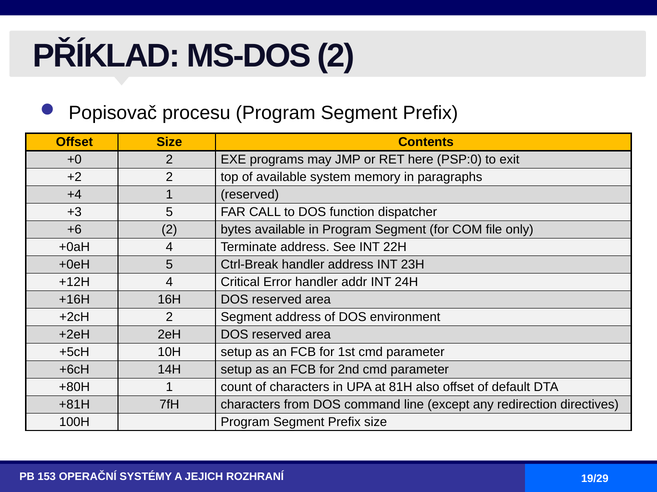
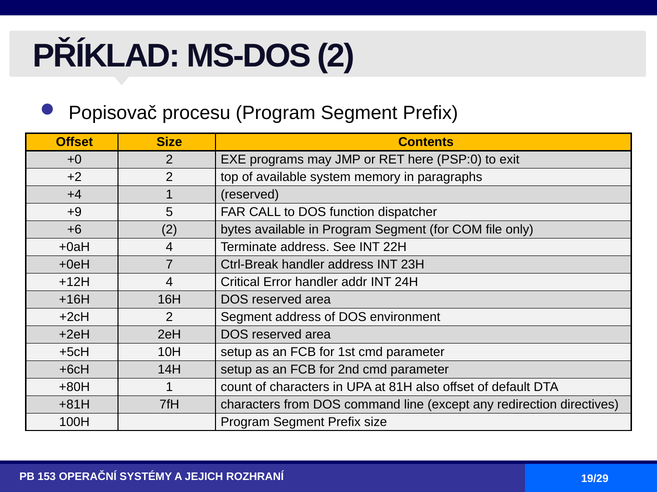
+3: +3 -> +9 (74, 212)
+0eH 5: 5 -> 7 (169, 265)
